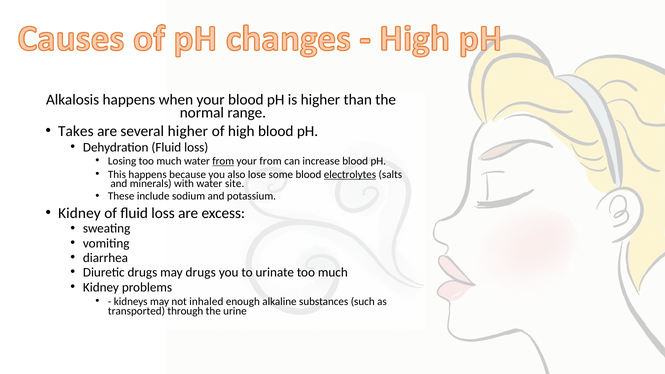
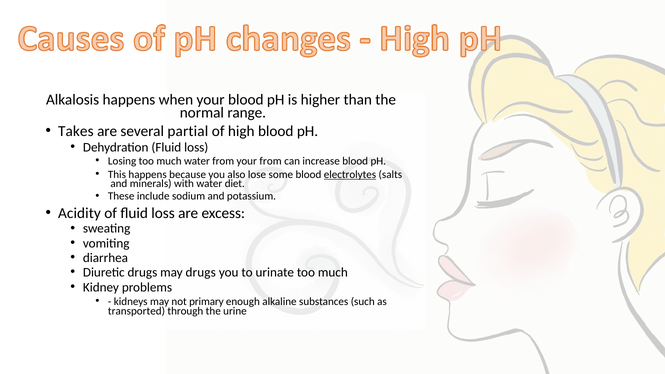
several higher: higher -> partial (188, 131)
from underline: present -> none (223, 161)
site: site -> diet (235, 184)
Kidney: Kidney -> Acidity (79, 213)
inhaled: inhaled -> primary (206, 302)
